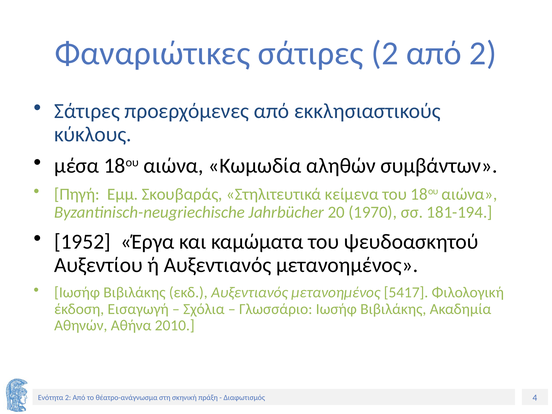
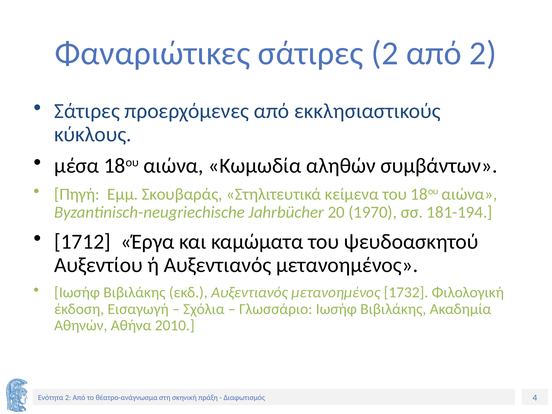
1952: 1952 -> 1712 (83, 242)
5417: 5417 -> 1732 (406, 292)
